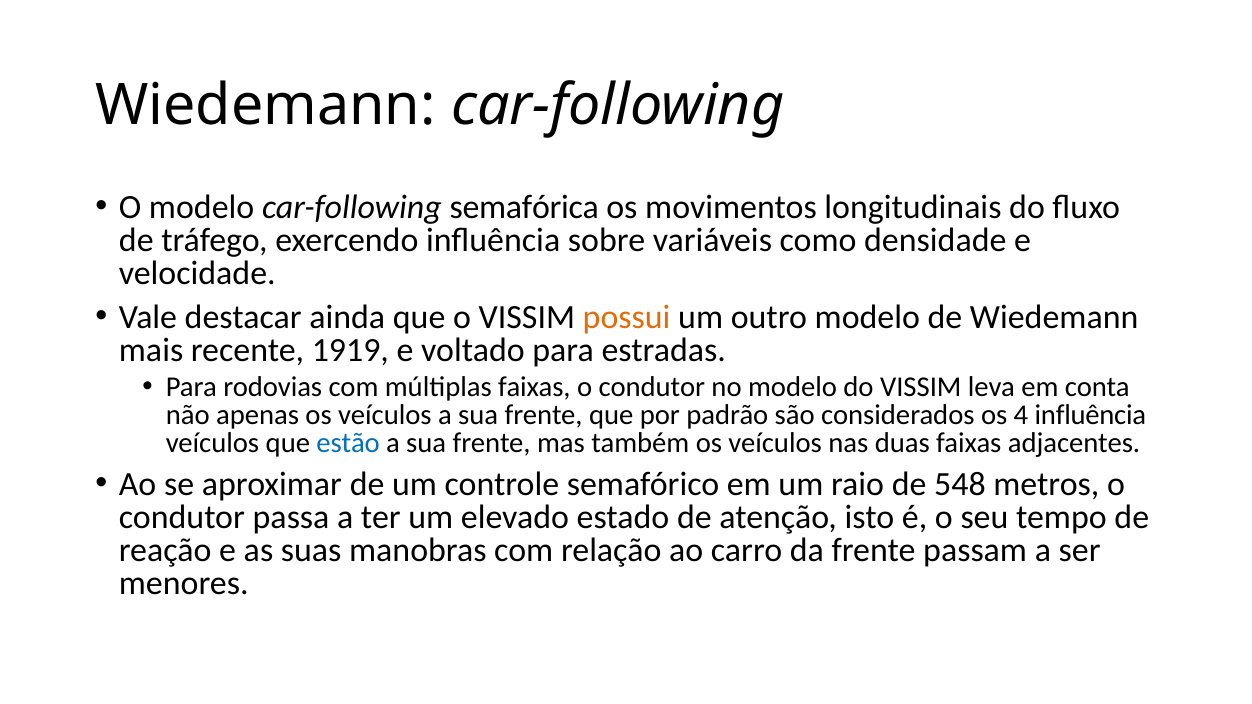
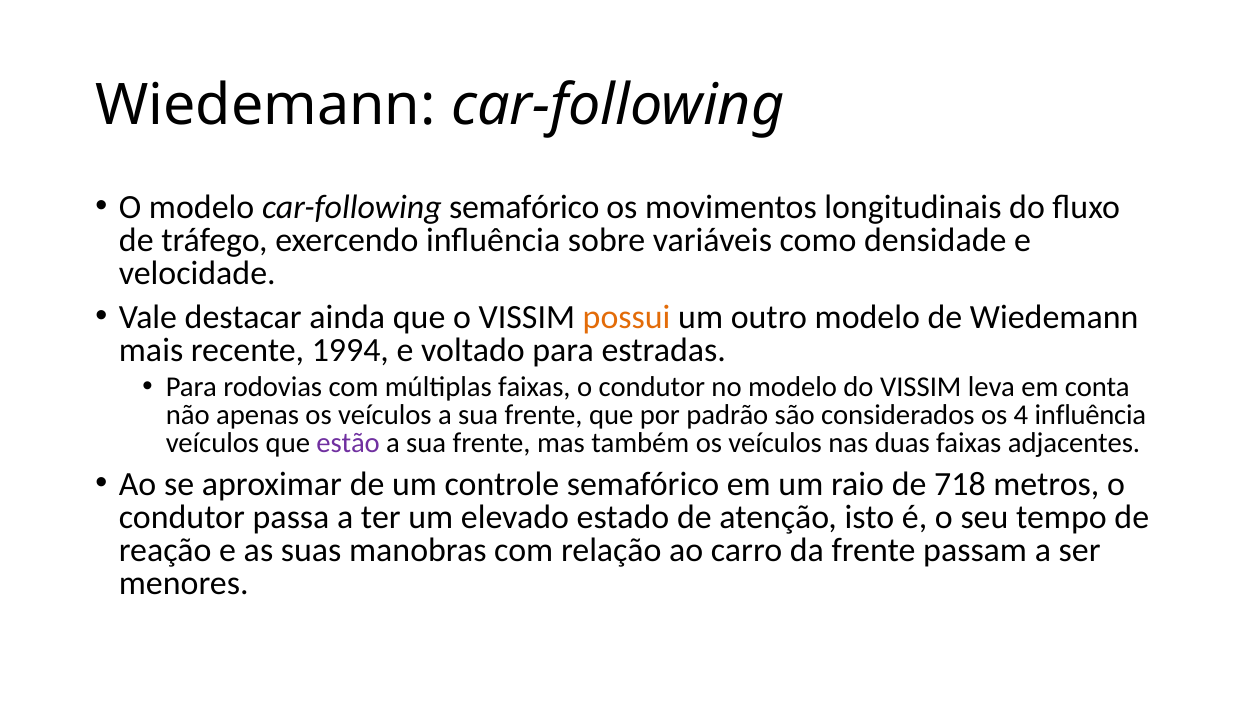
car-following semafórica: semafórica -> semafórico (524, 207)
1919: 1919 -> 1994 (350, 351)
estão colour: blue -> purple (348, 443)
548: 548 -> 718 (960, 485)
